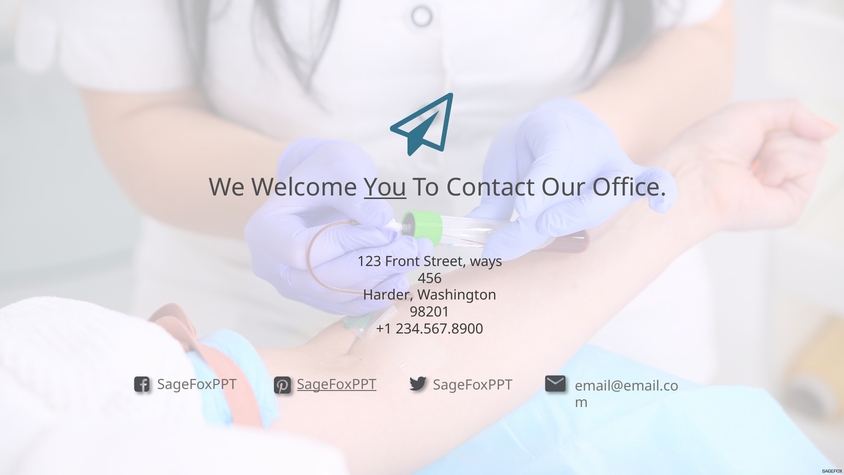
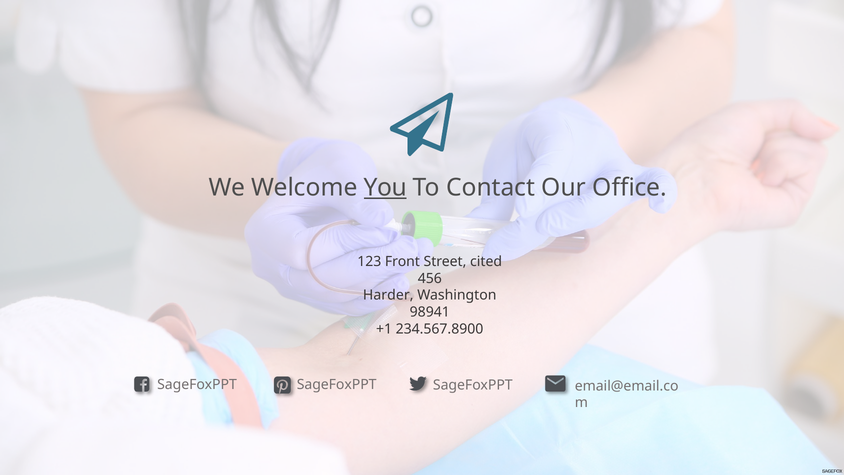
ways: ways -> cited (486, 261)
98201: 98201 -> 98941 (430, 312)
SageFoxPPT underline: present -> none (337, 384)
